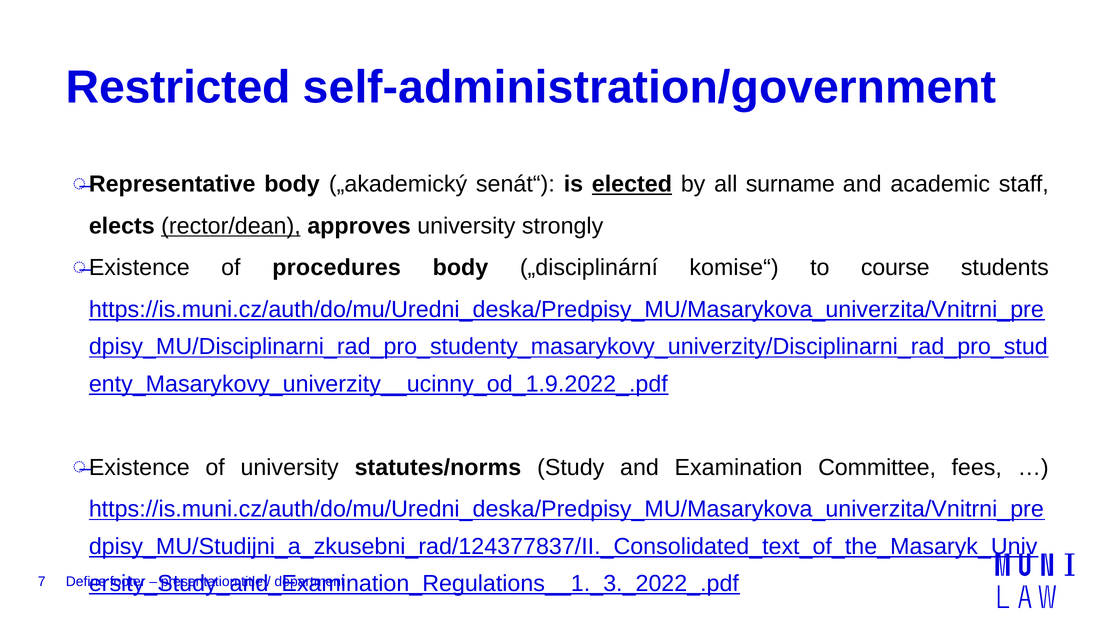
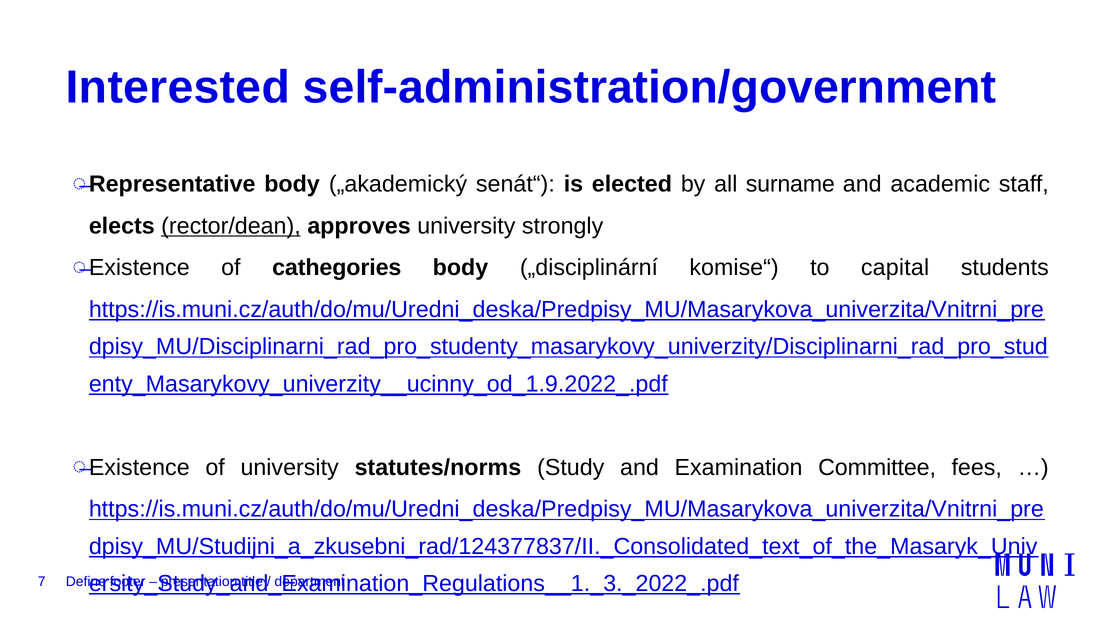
Restricted: Restricted -> Interested (178, 88)
elected underline: present -> none (632, 184)
procedures: procedures -> cathegories (337, 268)
course: course -> capital (895, 268)
